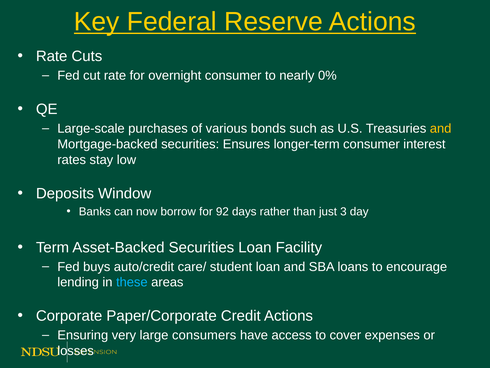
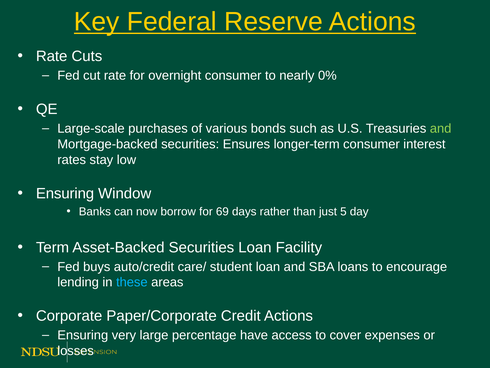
and colour: yellow -> light green (441, 129)
Deposits: Deposits -> Ensuring (65, 193)
92: 92 -> 69 (222, 211)
3: 3 -> 5 (343, 211)
consumers: consumers -> percentage (204, 335)
